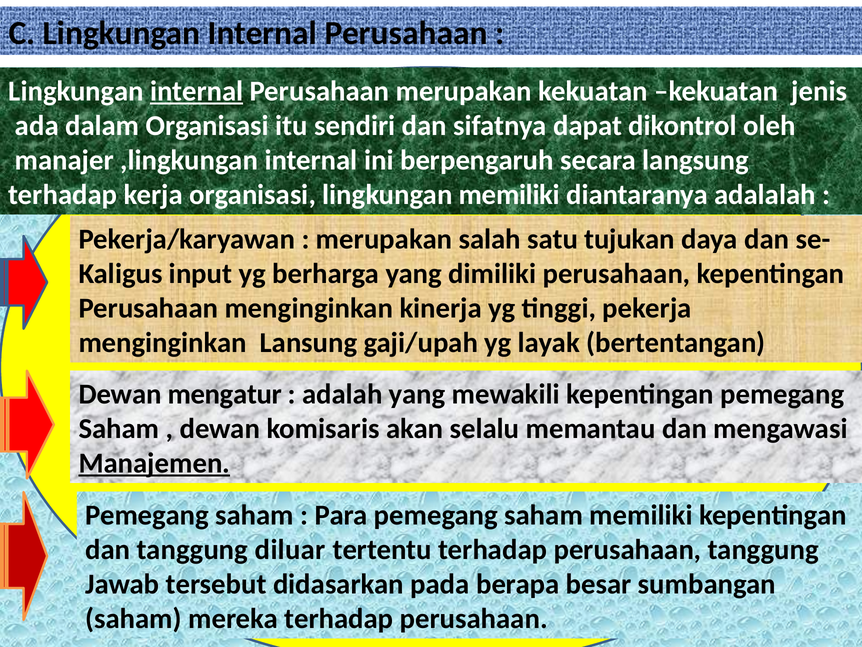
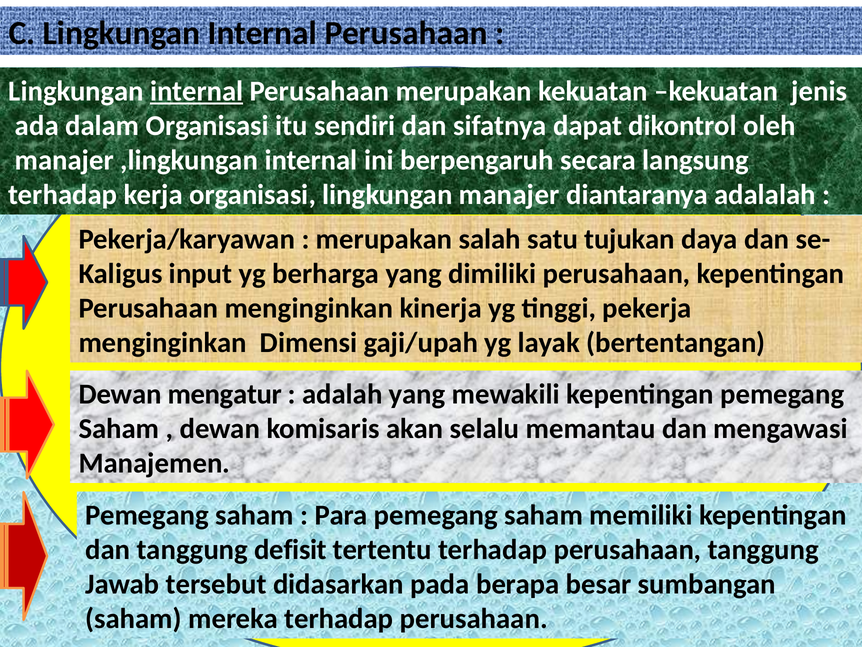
lingkungan memiliki: memiliki -> manajer (509, 194)
Lansung: Lansung -> Dimensi (308, 342)
Manajemen underline: present -> none (154, 463)
diluar: diluar -> defisit (291, 550)
